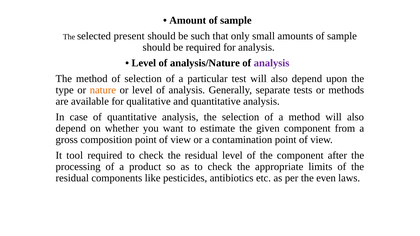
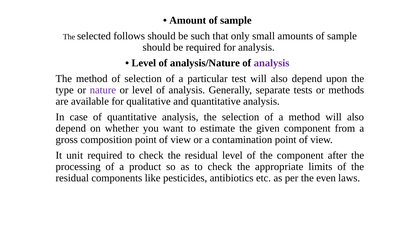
present: present -> follows (129, 36)
nature colour: orange -> purple (103, 90)
tool: tool -> unit (75, 156)
